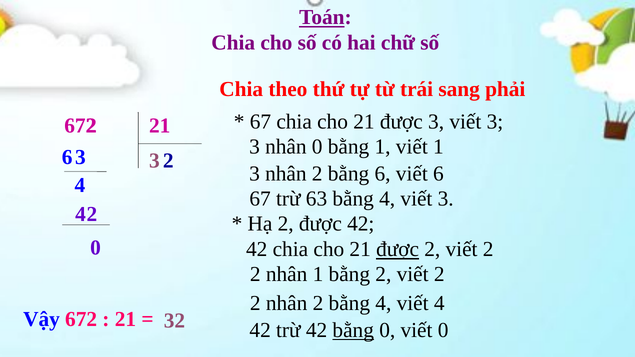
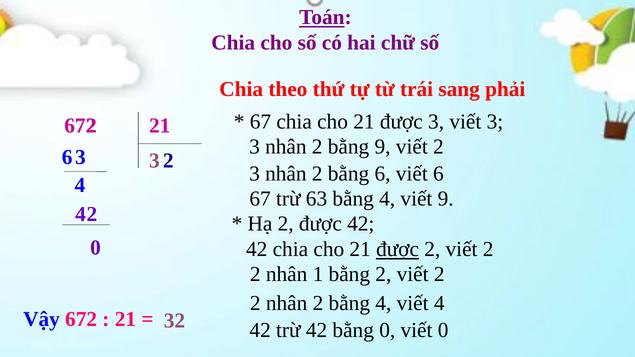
0: 0 -> 2 (317, 147)
bằng 1: 1 -> 9 (383, 147)
1: 1 -> 2 (438, 147)
4 viết 3: 3 -> 9 (446, 199)
bằng underline: present -> none (353, 330)
